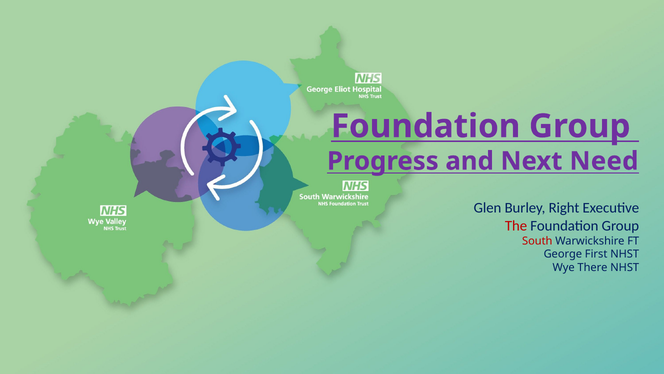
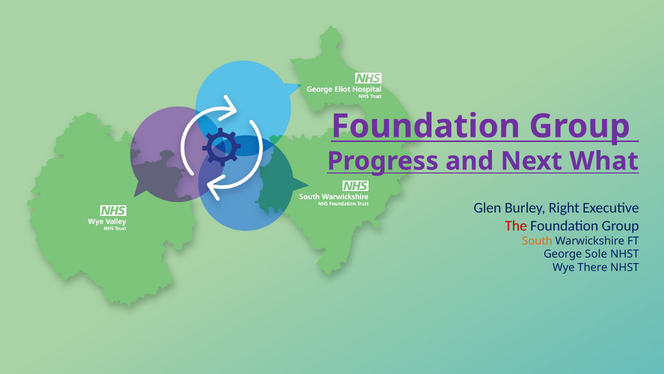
Need: Need -> What (604, 161)
South colour: red -> orange (537, 241)
First: First -> Sole (596, 254)
